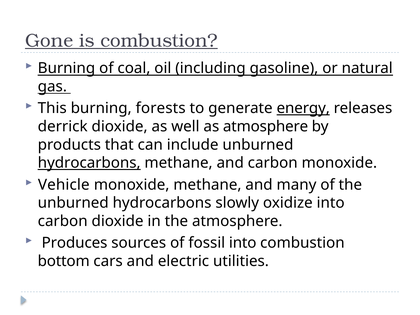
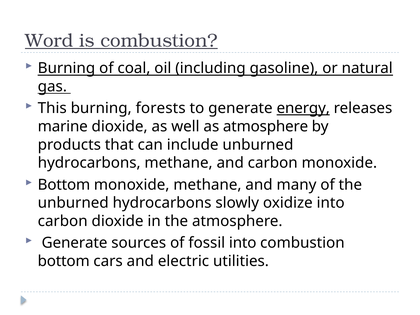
Gone: Gone -> Word (49, 41)
derrick: derrick -> marine (63, 126)
hydrocarbons underline: present -> none (89, 163)
Vehicle: Vehicle -> Bottom (64, 185)
Produces: Produces -> Generate (75, 243)
